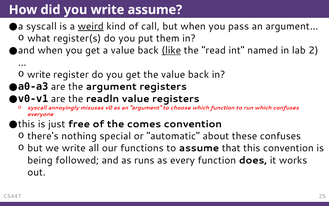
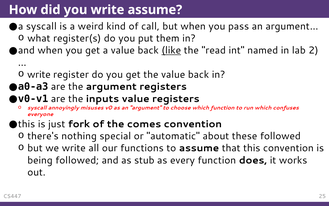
weird underline: present -> none (91, 26)
readln: readln -> inputs (103, 99)
free: free -> fork (79, 124)
these confuses: confuses -> followed (280, 136)
runs: runs -> stub (144, 160)
